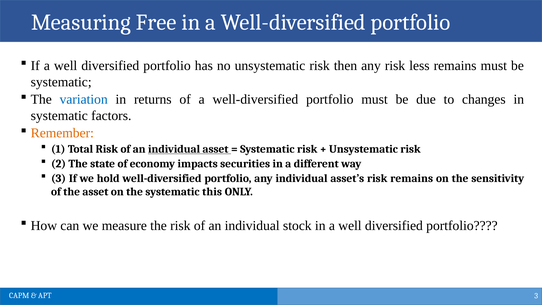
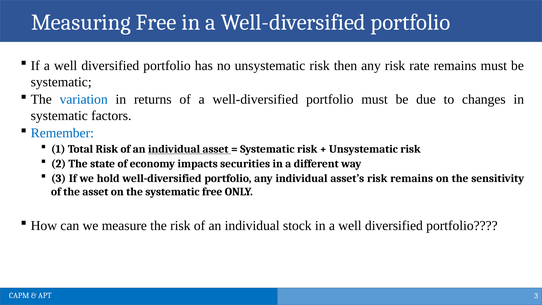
less: less -> rate (419, 66)
Remember colour: orange -> blue (62, 133)
systematic this: this -> free (212, 192)
